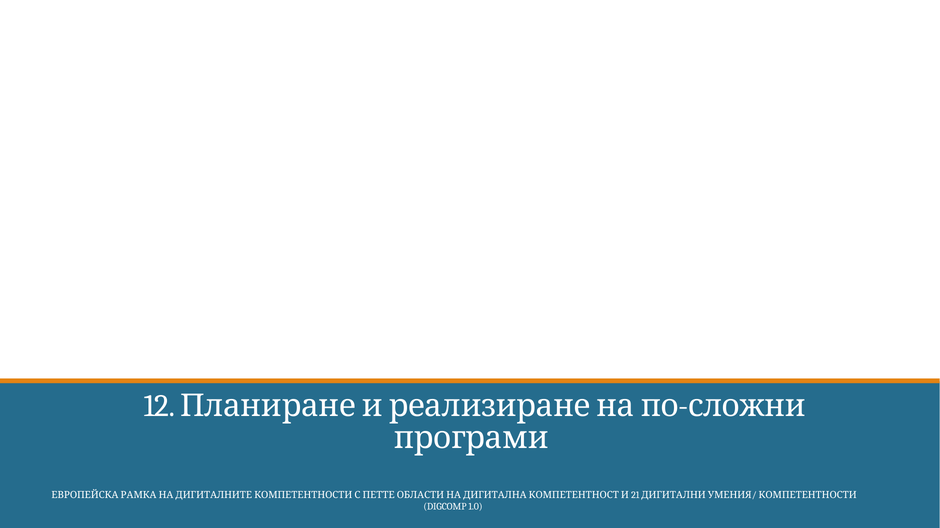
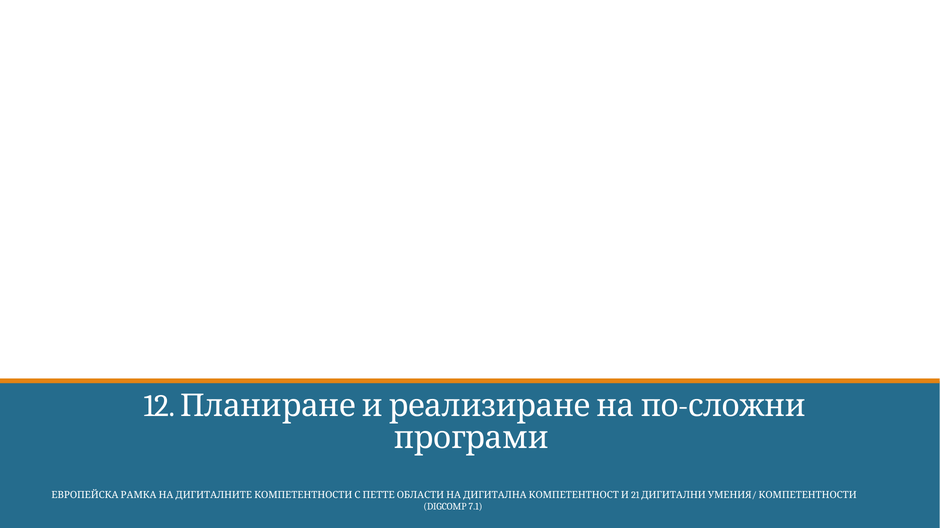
1.0: 1.0 -> 7.1 (475, 507)
